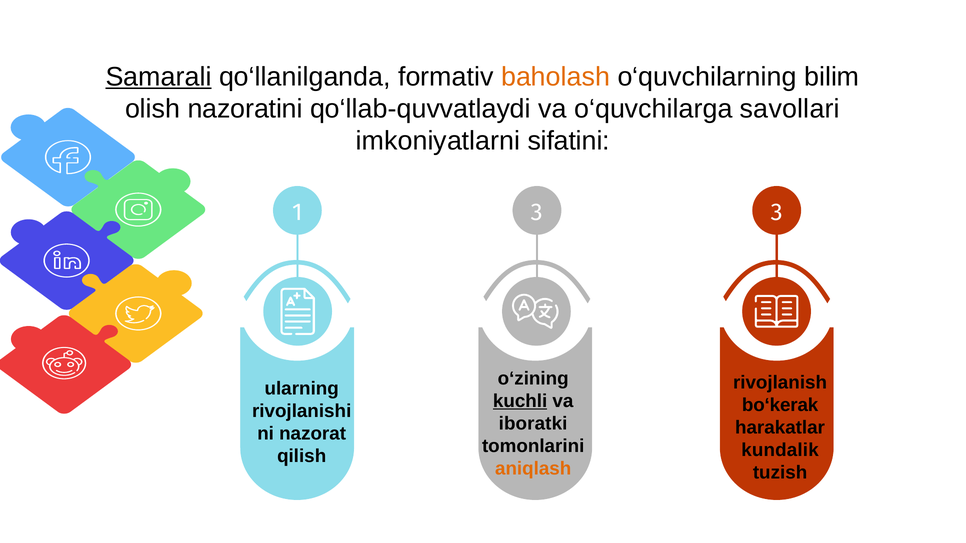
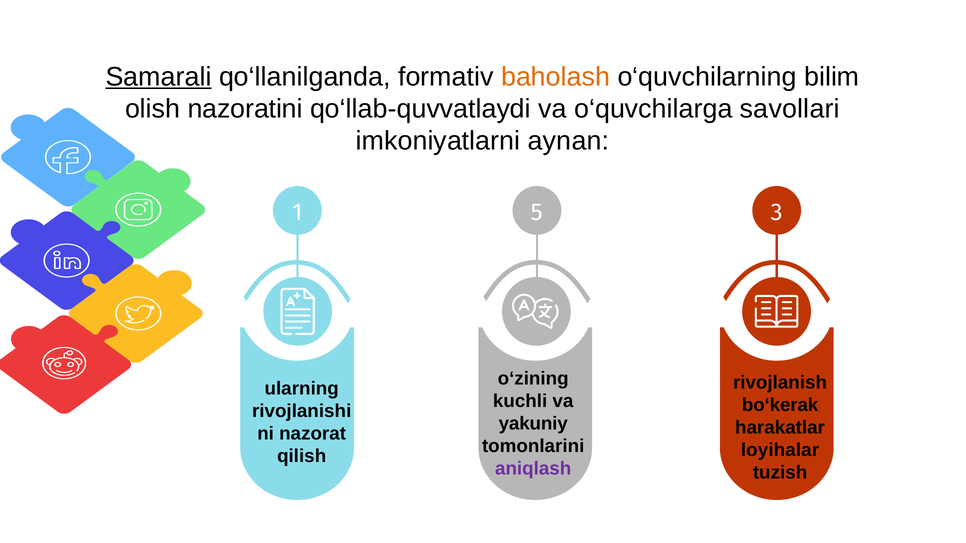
sifatini: sifatini -> aynan (568, 141)
1 3: 3 -> 5 (537, 212)
kuchli underline: present -> none (520, 401)
iboratki: iboratki -> yakuniy (533, 424)
kundalik: kundalik -> loyihalar (780, 450)
aniqlash colour: orange -> purple (533, 469)
